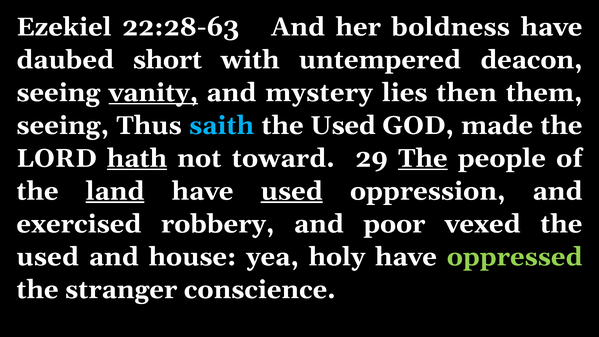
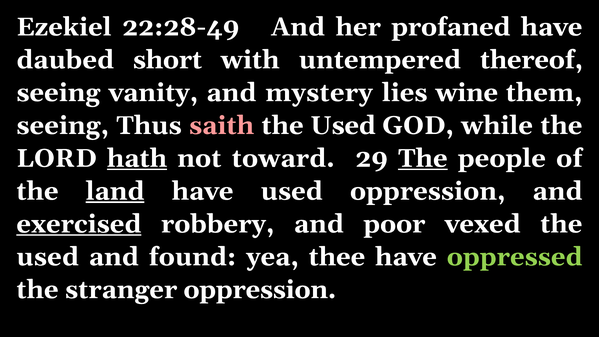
22:28-63: 22:28-63 -> 22:28-49 (181, 27)
boldness: boldness -> profaned (451, 27)
deacon: deacon -> thereof (531, 60)
vanity underline: present -> none (153, 93)
then: then -> wine (467, 93)
saith colour: light blue -> pink (222, 126)
made: made -> while (497, 126)
used underline: present -> none (292, 191)
exercised underline: none -> present (79, 224)
house: house -> found (192, 257)
holy: holy -> thee (337, 257)
stranger conscience: conscience -> oppression (260, 290)
